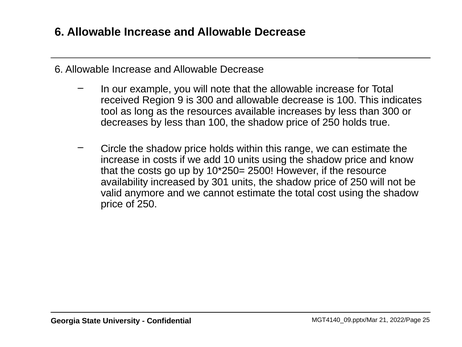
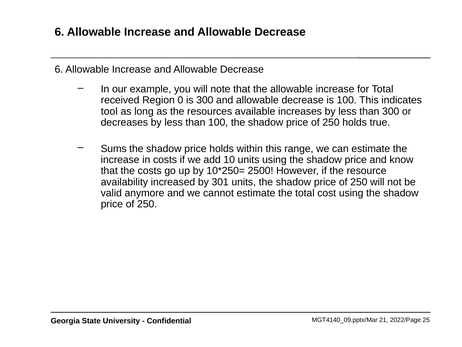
9: 9 -> 0 (180, 100)
Circle: Circle -> Sums (114, 149)
